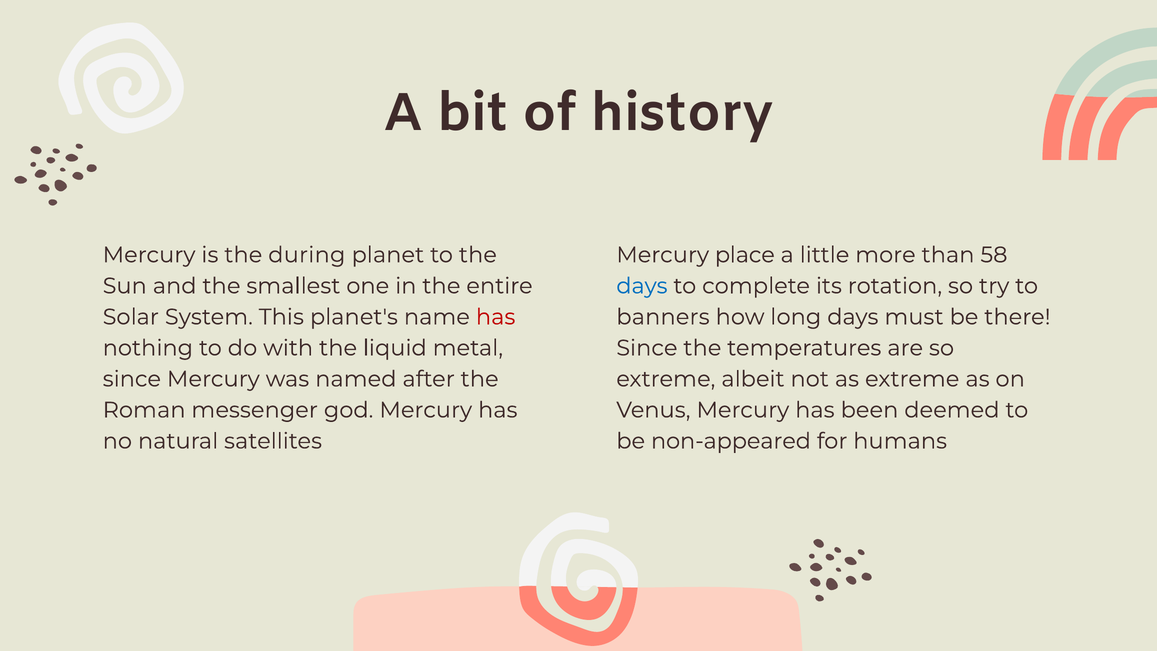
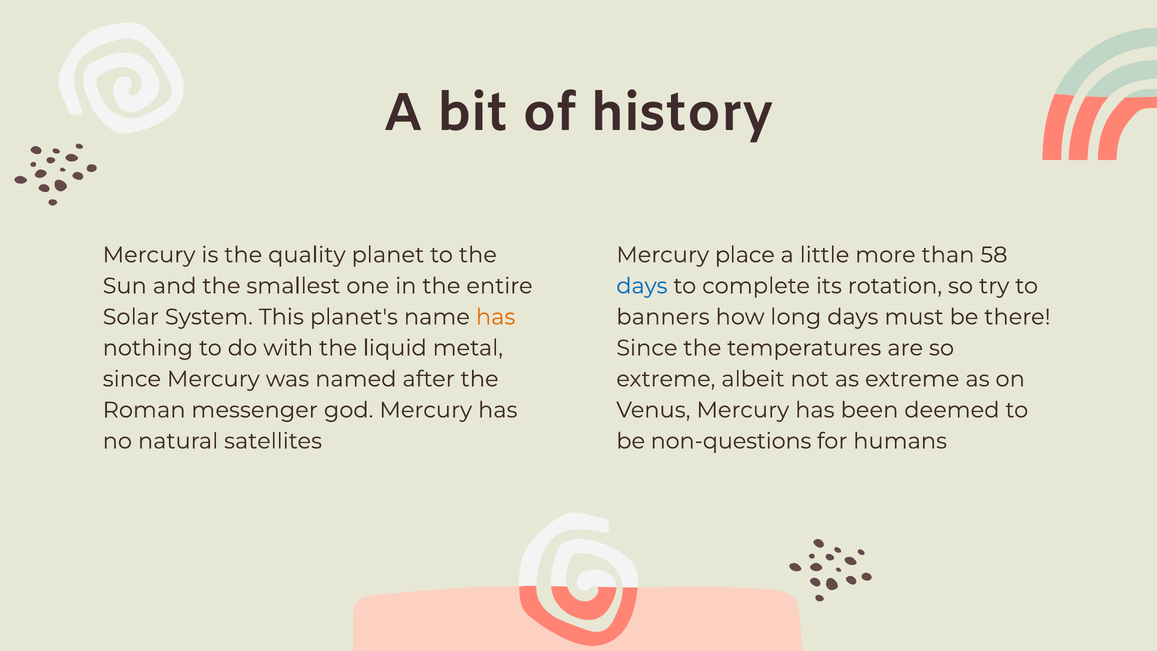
during: during -> quality (307, 255)
has colour: red -> orange (496, 317)
non-appeared: non-appeared -> non-questions (731, 441)
